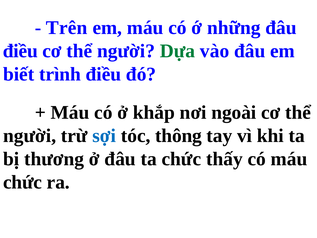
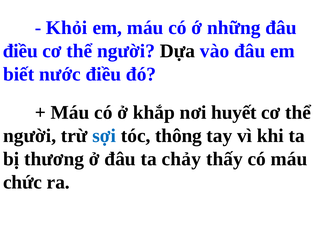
Trên: Trên -> Khỏi (67, 28)
Dựa colour: green -> black (177, 51)
trình: trình -> nước (60, 74)
ngoài: ngoài -> huyết (234, 112)
ta chức: chức -> chảy (181, 159)
